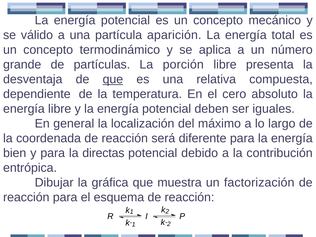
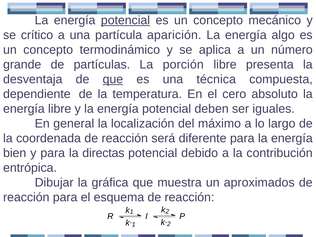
potencial underline: none -> present (125, 20)
válido: válido -> crítico (37, 35)
total: total -> algo (283, 35)
relativa: relativa -> técnica (216, 79)
factorización: factorización -> aproximados (259, 183)
